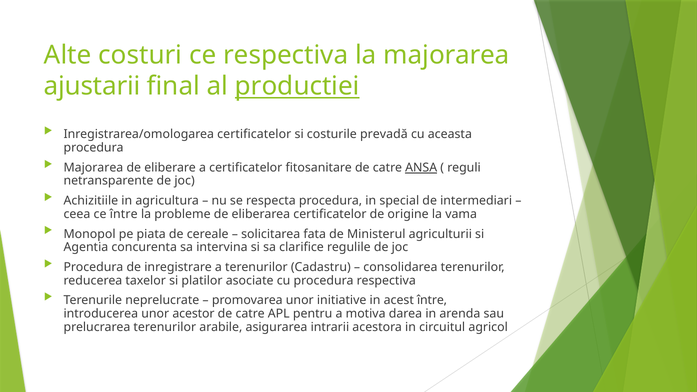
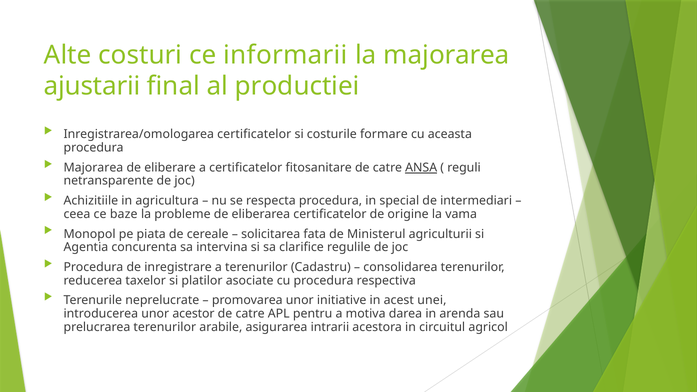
ce respectiva: respectiva -> informarii (286, 55)
productiei underline: present -> none (297, 86)
prevadă: prevadă -> formare (384, 134)
ce între: între -> baze (124, 214)
acest între: între -> unei (432, 300)
